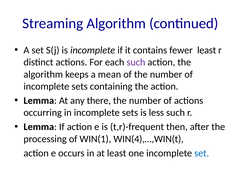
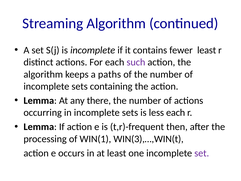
mean: mean -> paths (109, 74)
less such: such -> each (176, 113)
WIN(4),…,WIN(t: WIN(4),…,WIN(t -> WIN(3),…,WIN(t (149, 139)
set colour: blue -> purple (202, 153)
